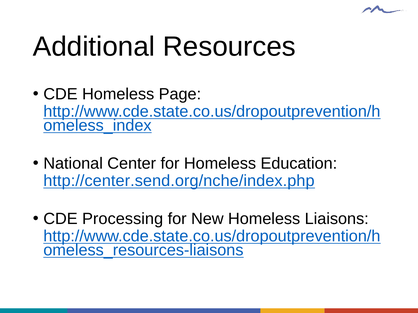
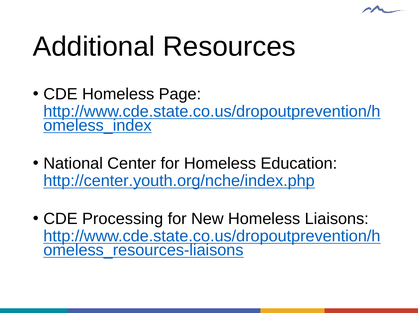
http://center.send.org/nche/index.php: http://center.send.org/nche/index.php -> http://center.youth.org/nche/index.php (179, 181)
